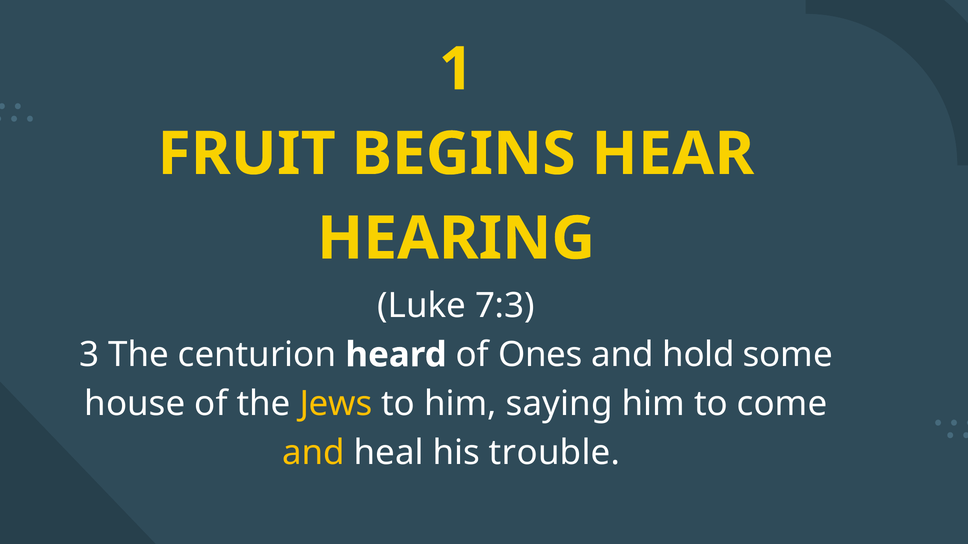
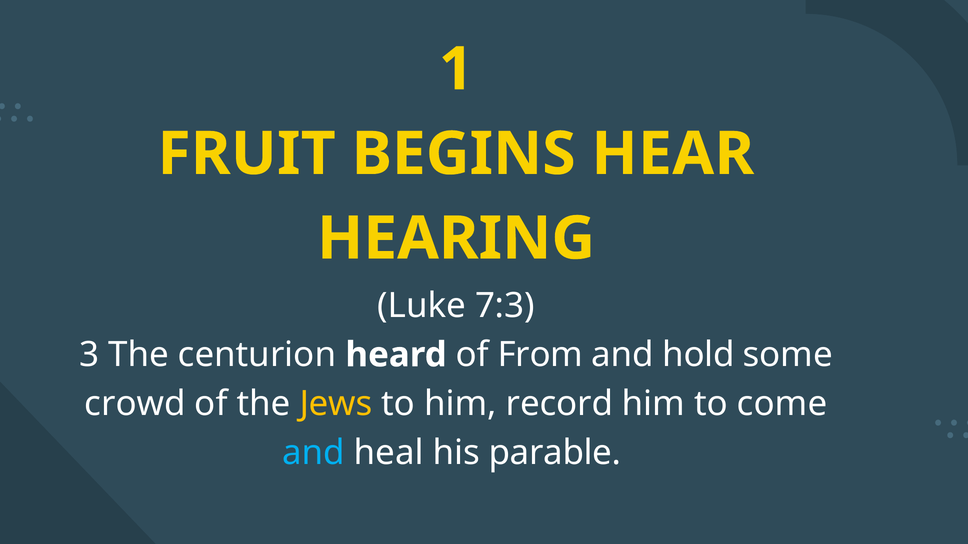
Ones: Ones -> From (540, 355)
house: house -> crowd (135, 404)
saying: saying -> record (559, 404)
and colour: yellow -> light blue (313, 453)
trouble: trouble -> parable (555, 453)
